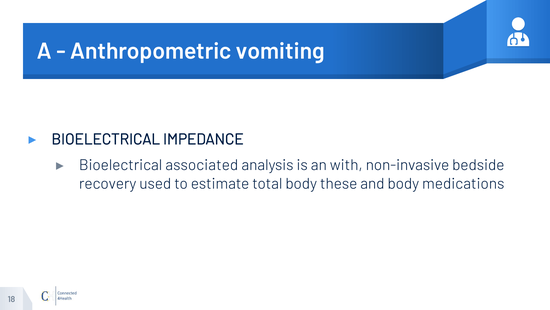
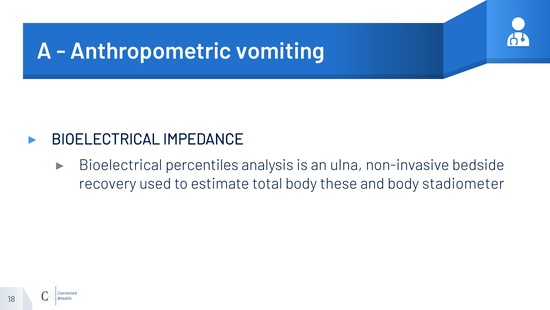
associated: associated -> percentiles (202, 165)
with: with -> ulna (346, 165)
medications: medications -> stadiometer (463, 183)
